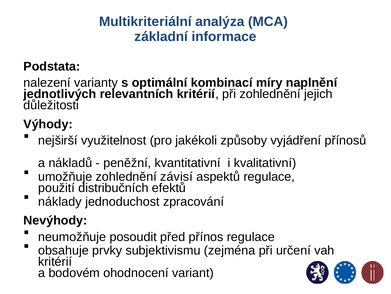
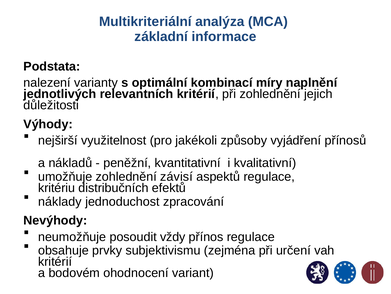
použití: použití -> kritériu (57, 188)
před: před -> vždy (173, 236)
